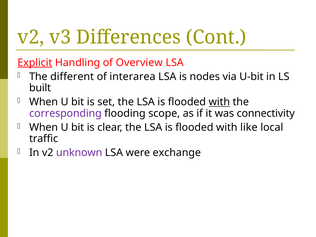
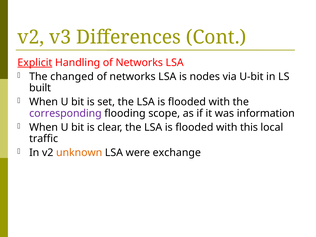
Handling of Overview: Overview -> Networks (139, 63)
different: different -> changed (72, 77)
interarea: interarea -> networks (133, 77)
with underline: present -> none (219, 102)
connectivity: connectivity -> information (266, 113)
like: like -> this (249, 127)
unknown colour: purple -> orange (79, 153)
